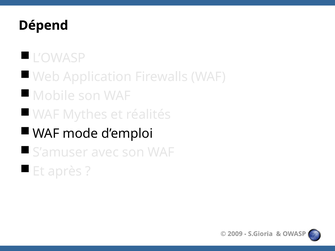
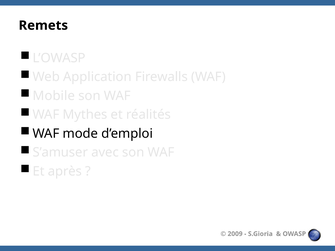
Dépend: Dépend -> Remets (43, 25)
